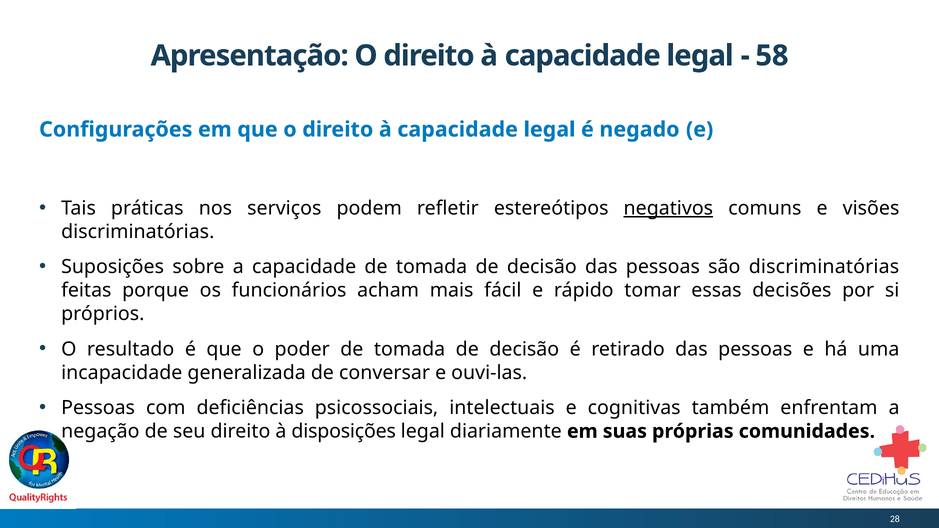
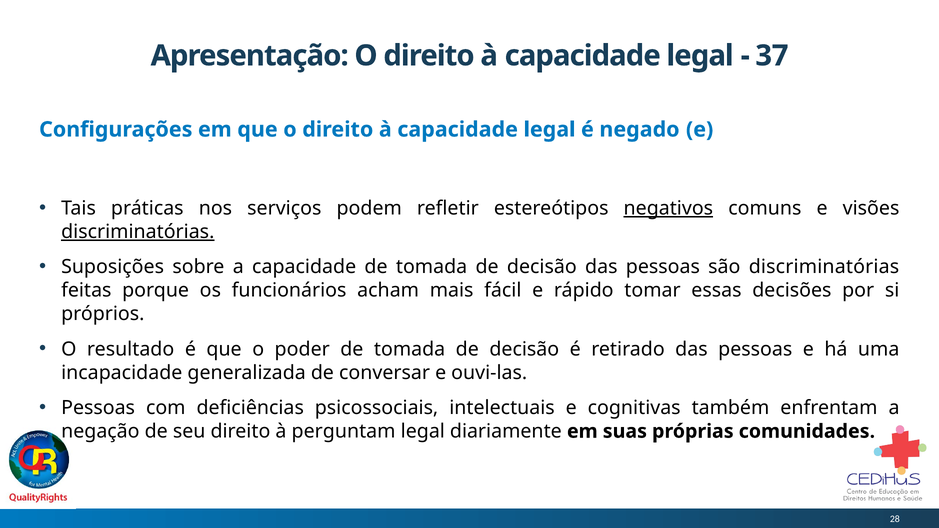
58: 58 -> 37 (772, 56)
discriminatórias underline: none -> present (138, 232)
disposições: disposições -> perguntam (344, 431)
